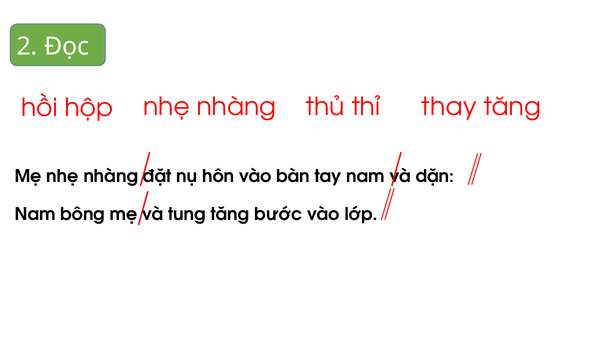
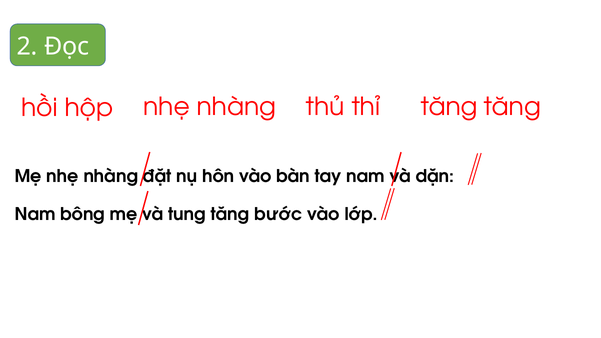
thay: thay -> tăng (449, 107)
